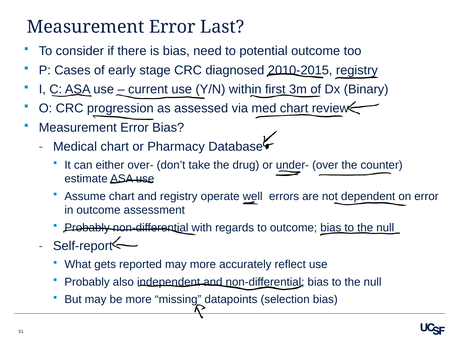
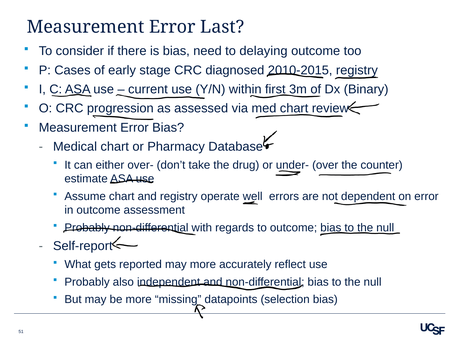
potential: potential -> delaying (263, 51)
